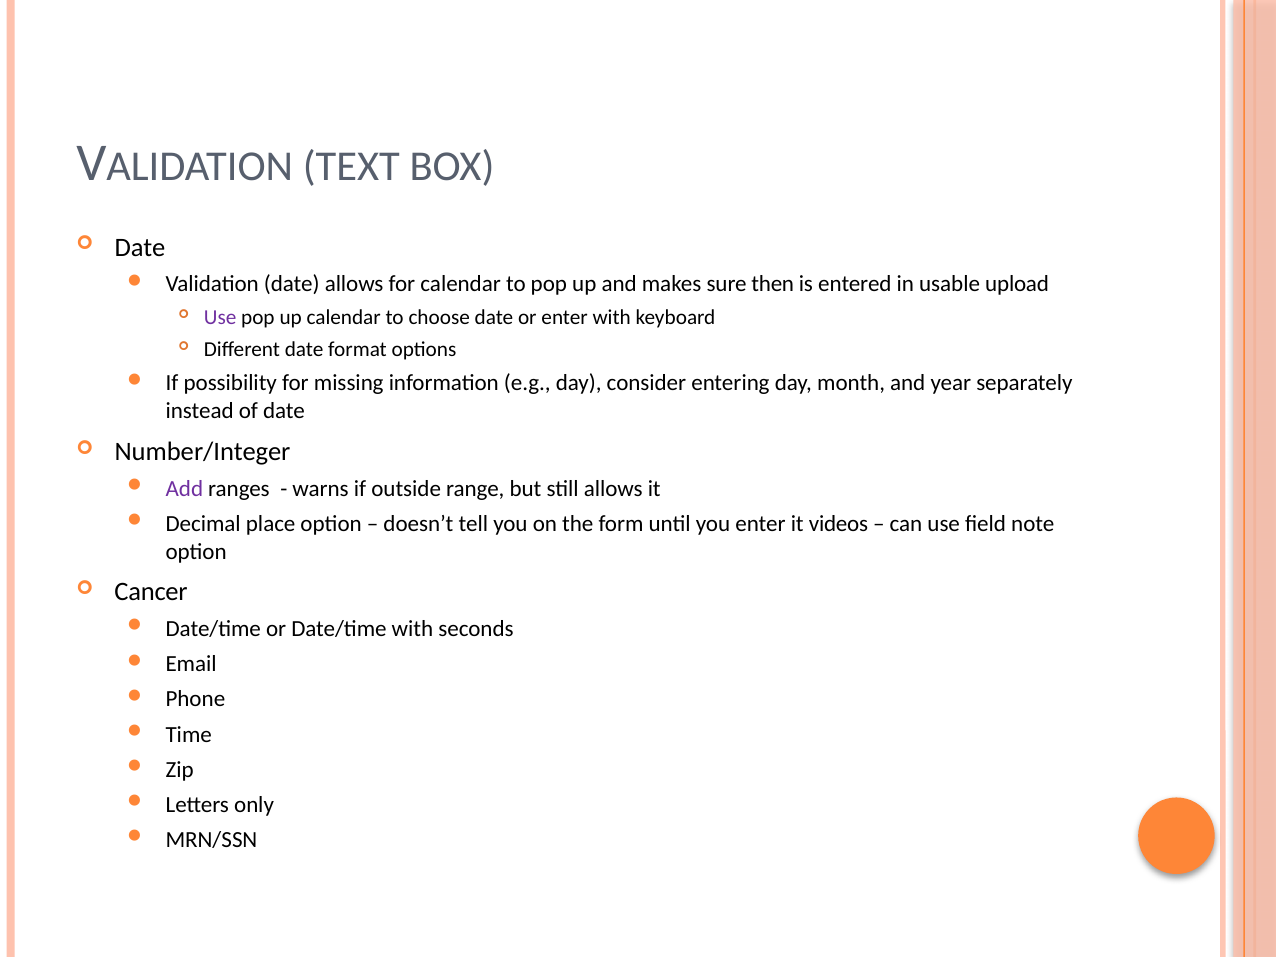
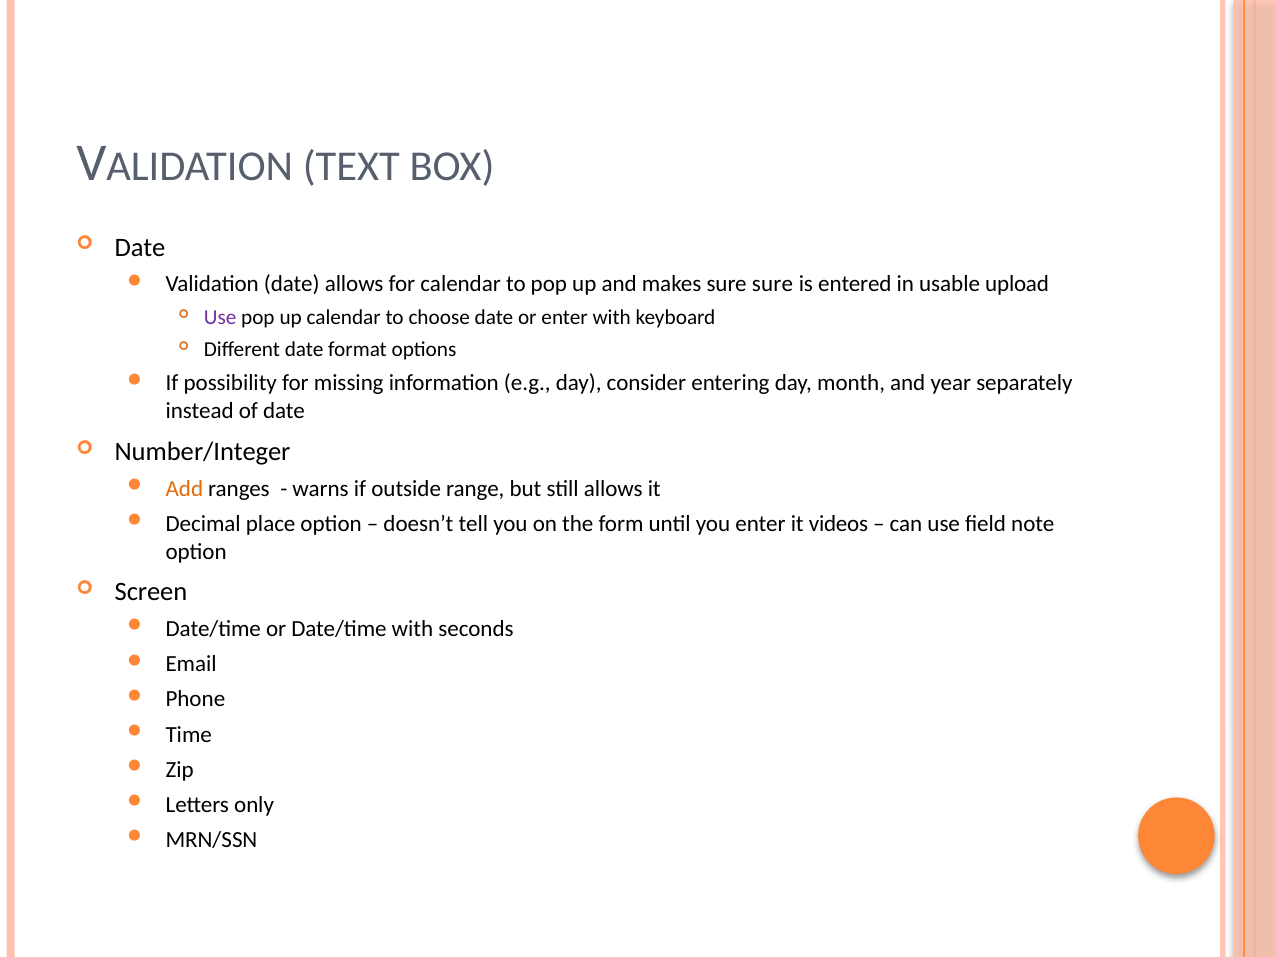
sure then: then -> sure (773, 284)
Add colour: purple -> orange (184, 489)
Cancer: Cancer -> Screen (151, 592)
